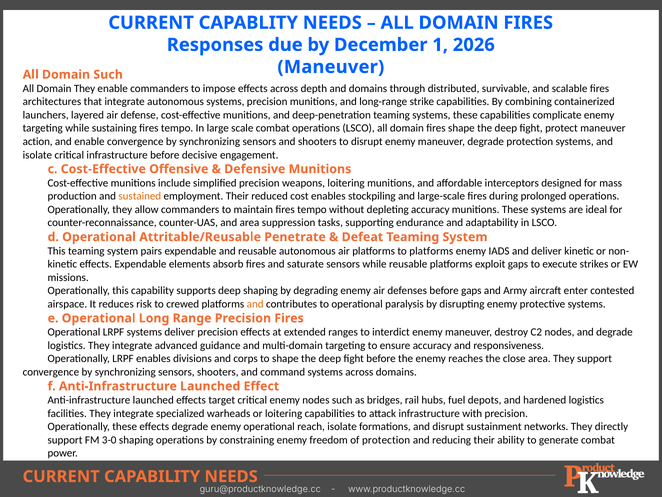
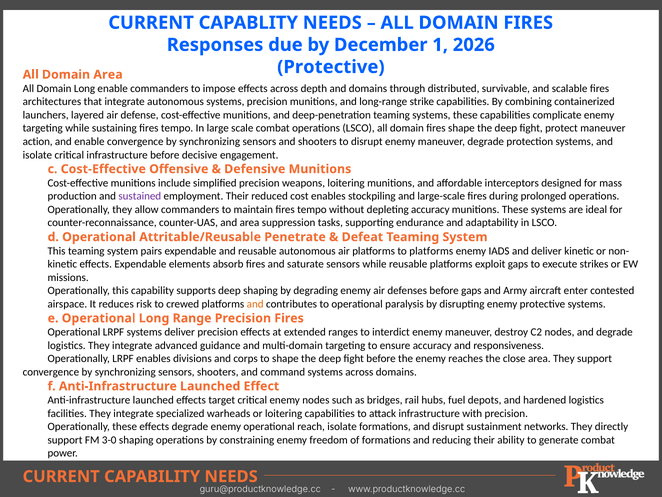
Maneuver: Maneuver -> Protective (331, 67)
Domain Such: Such -> Area (108, 75)
Domain They: They -> Long (85, 88)
sustained colour: orange -> purple (140, 196)
of protection: protection -> formations (386, 440)
